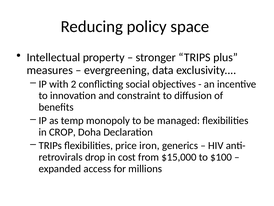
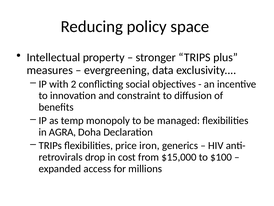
CROP: CROP -> AGRA (62, 132)
